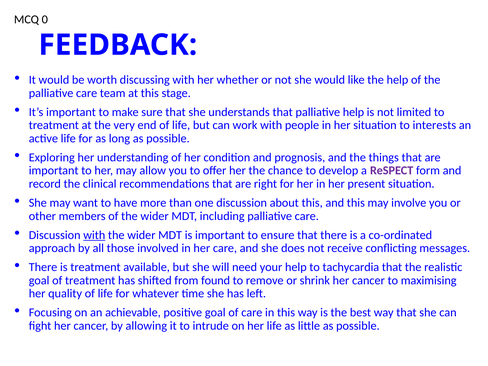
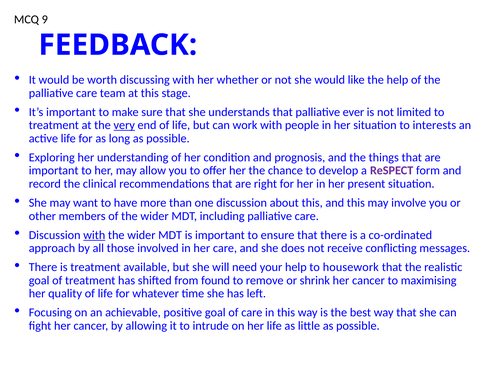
0: 0 -> 9 (45, 19)
palliative help: help -> ever (353, 112)
very underline: none -> present (124, 125)
tachycardia: tachycardia -> housework (351, 267)
